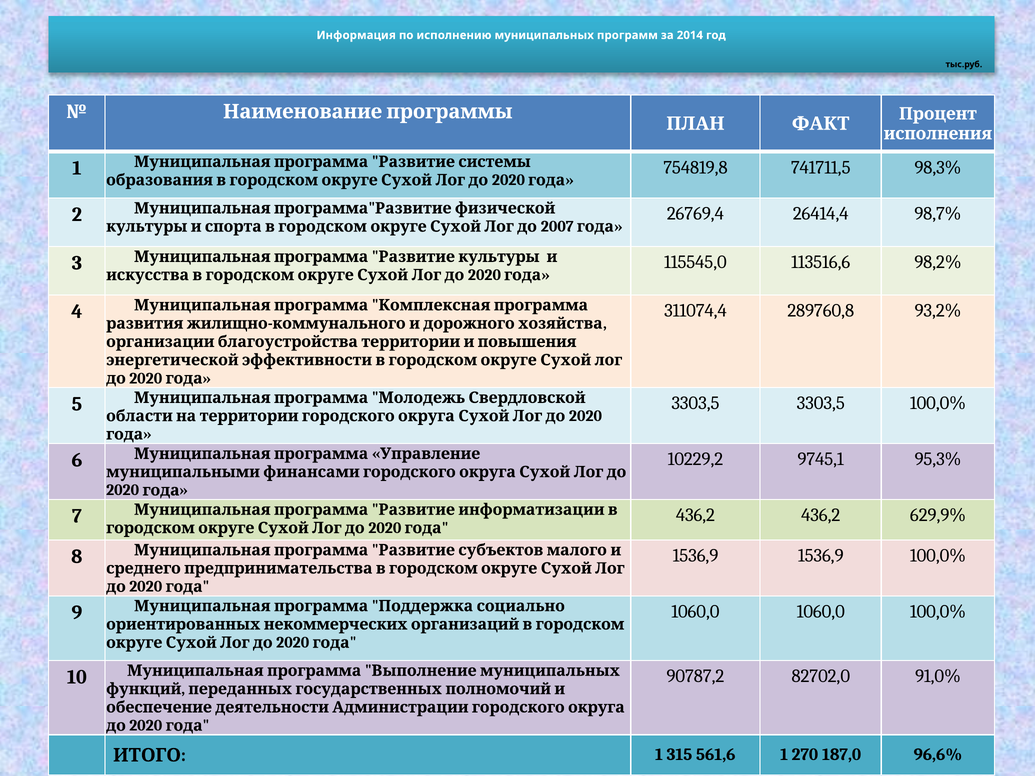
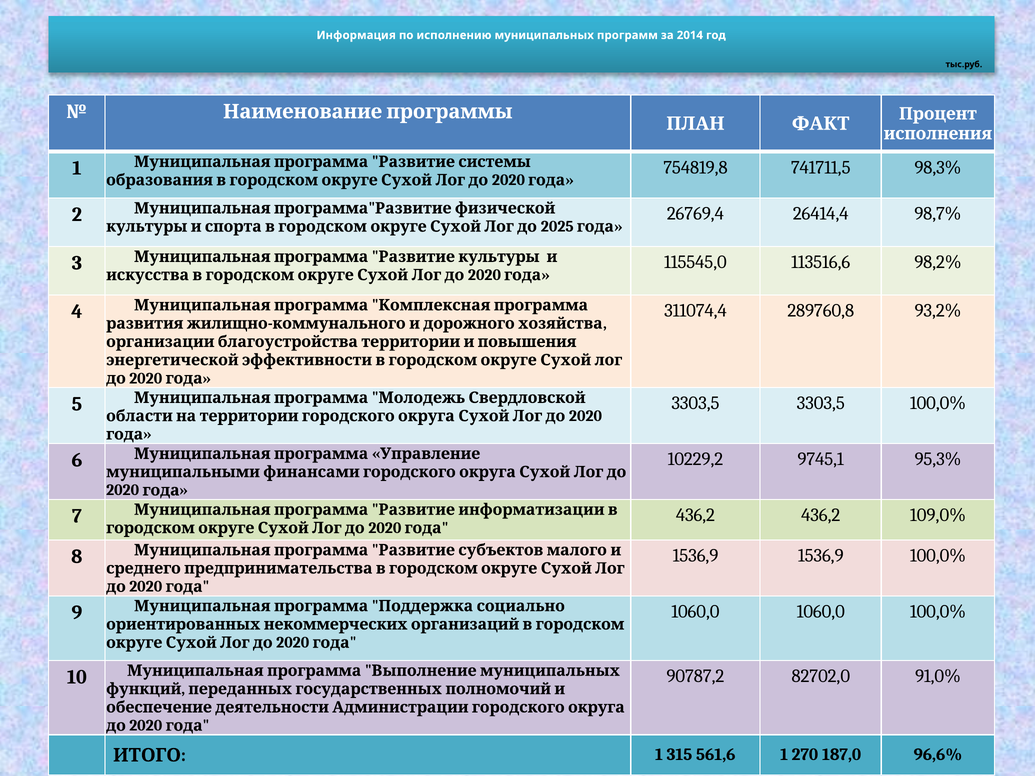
2007: 2007 -> 2025 (557, 227)
629,9%: 629,9% -> 109,0% (938, 515)
